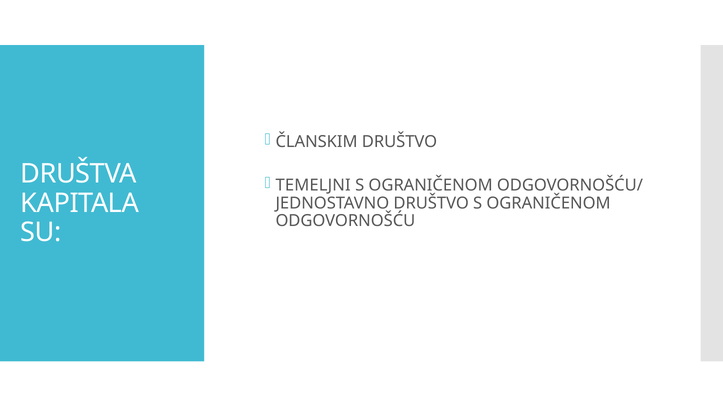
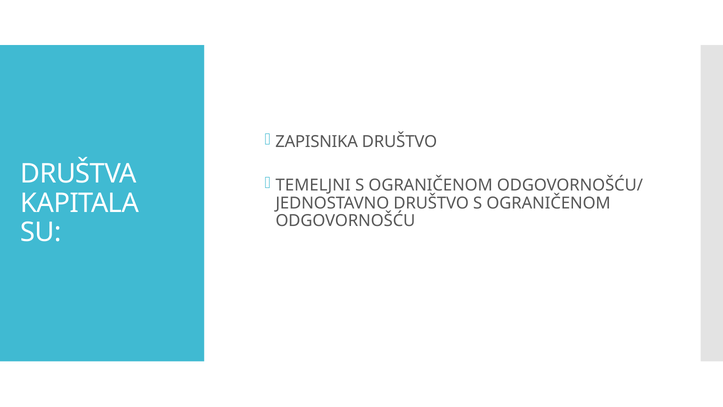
ČLANSKIM: ČLANSKIM -> ZAPISNIKA (317, 142)
